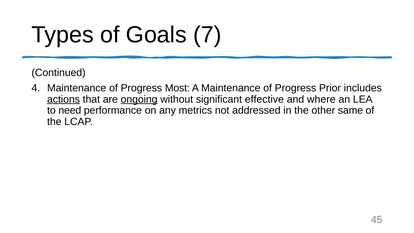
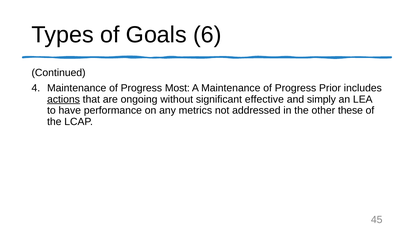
7: 7 -> 6 (207, 35)
ongoing underline: present -> none (139, 99)
where: where -> simply (321, 99)
need: need -> have (70, 110)
same: same -> these (350, 110)
